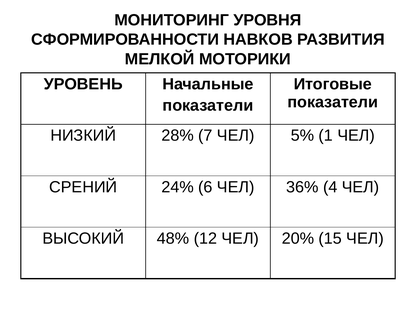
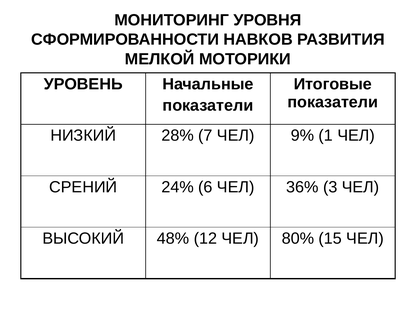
5%: 5% -> 9% (302, 136)
4: 4 -> 3 (330, 187)
20%: 20% -> 80% (298, 239)
